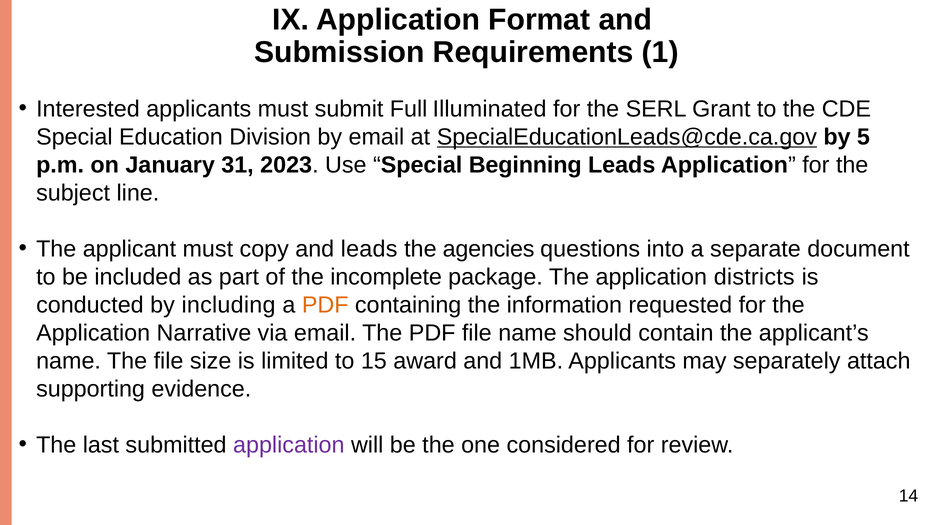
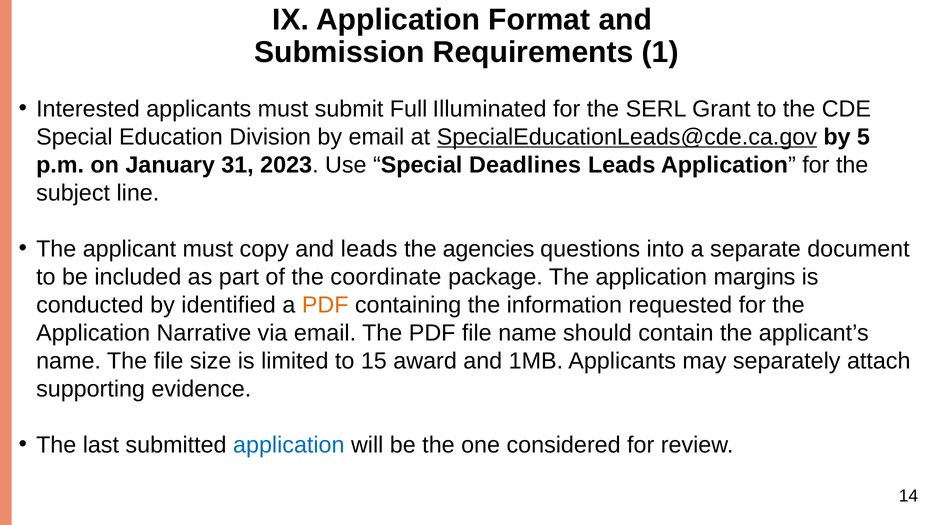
Beginning: Beginning -> Deadlines (525, 165)
incomplete: incomplete -> coordinate (386, 277)
districts: districts -> margins (754, 277)
including: including -> identified (229, 305)
application colour: purple -> blue (289, 445)
